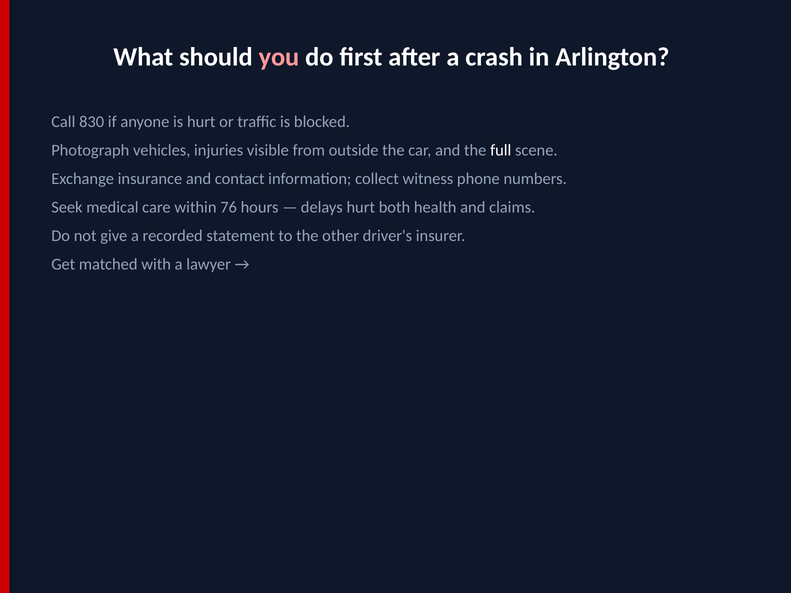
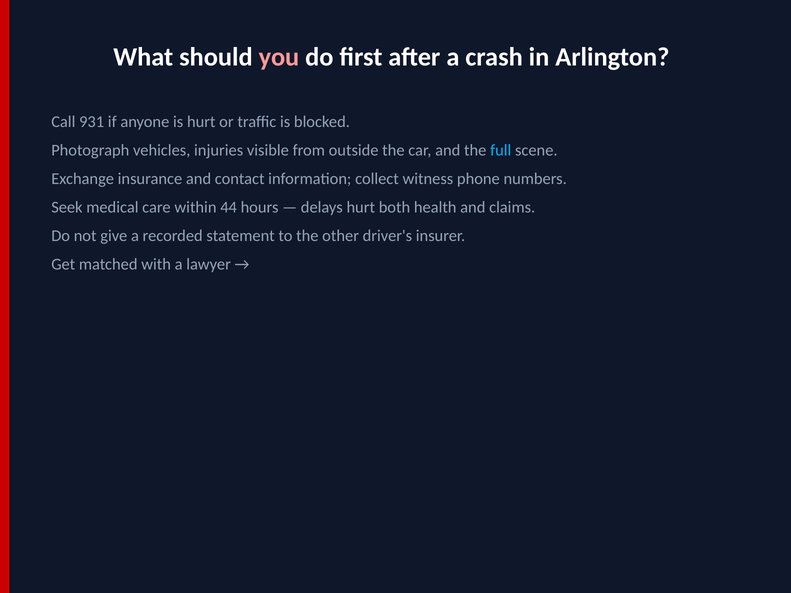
830: 830 -> 931 (92, 122)
full colour: white -> light blue (501, 150)
76: 76 -> 44 (229, 207)
